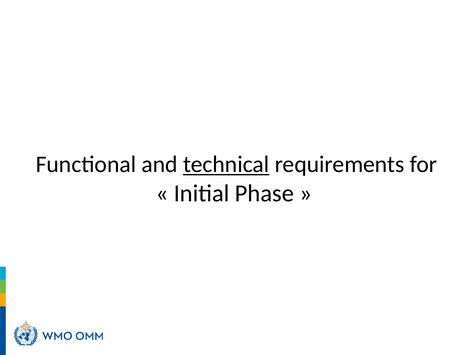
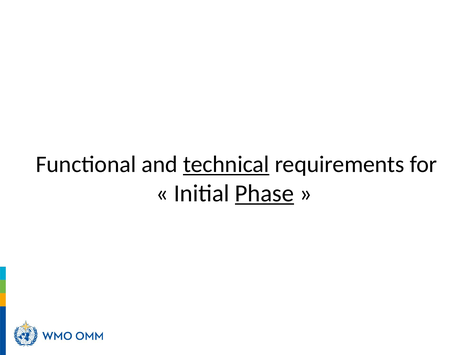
Phase underline: none -> present (264, 193)
